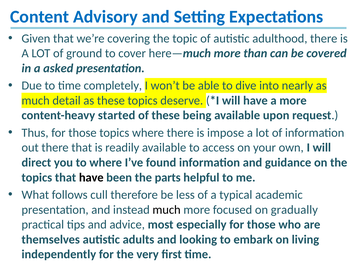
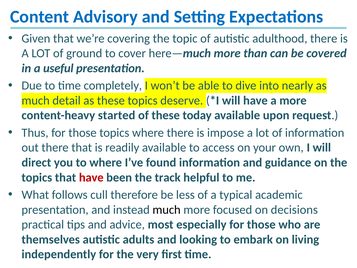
asked: asked -> useful (58, 68)
being: being -> today (197, 115)
have colour: black -> red (91, 177)
parts: parts -> track (168, 177)
gradually: gradually -> decisions (294, 209)
